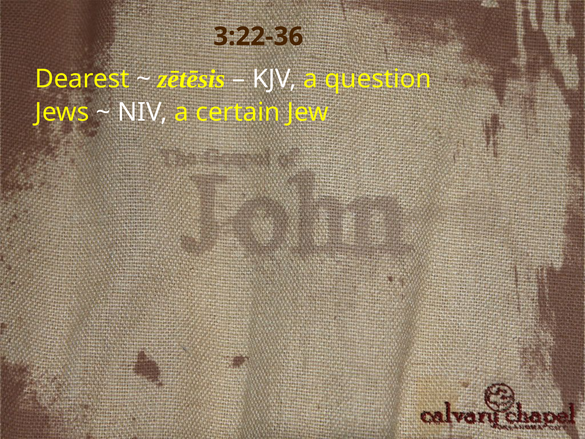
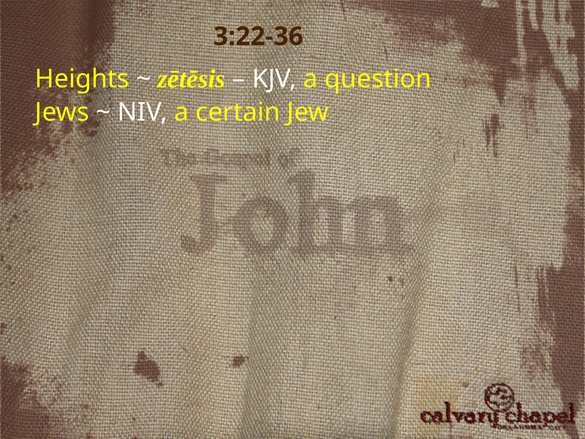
Dearest: Dearest -> Heights (82, 79)
